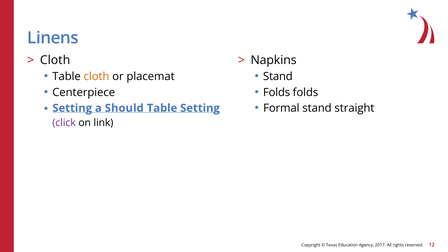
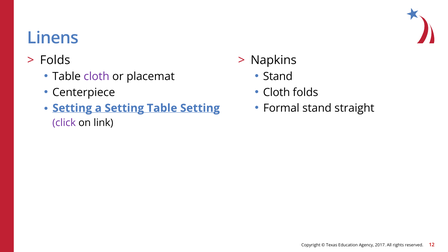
Cloth: Cloth -> Folds (55, 60)
cloth colour: orange -> purple (97, 77)
Folds: Folds -> Cloth (277, 92)
a Should: Should -> Setting (124, 108)
